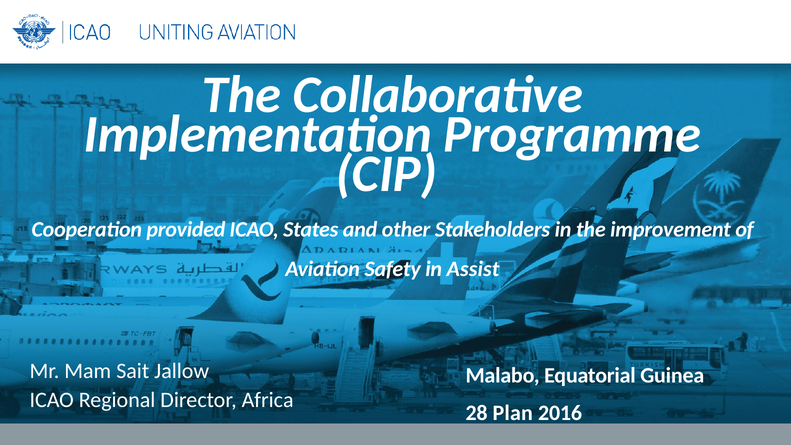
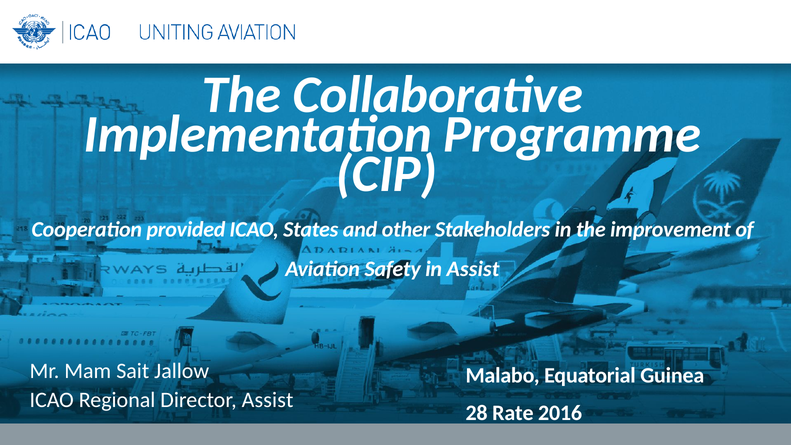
Director Africa: Africa -> Assist (268, 400)
Plan: Plan -> Rate (513, 413)
